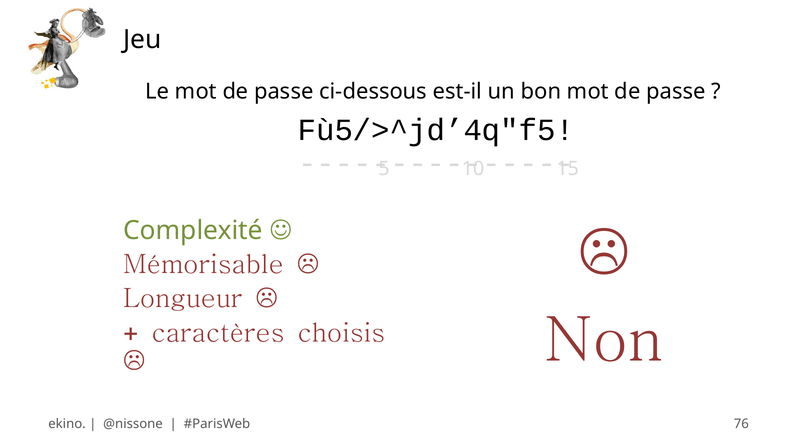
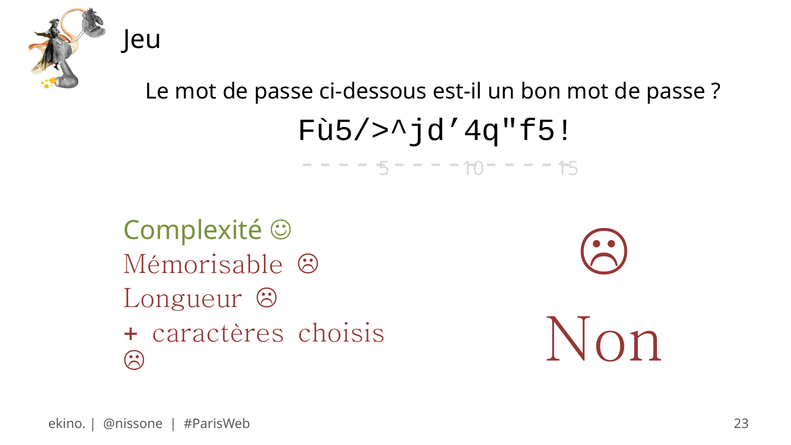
76: 76 -> 23 (741, 424)
